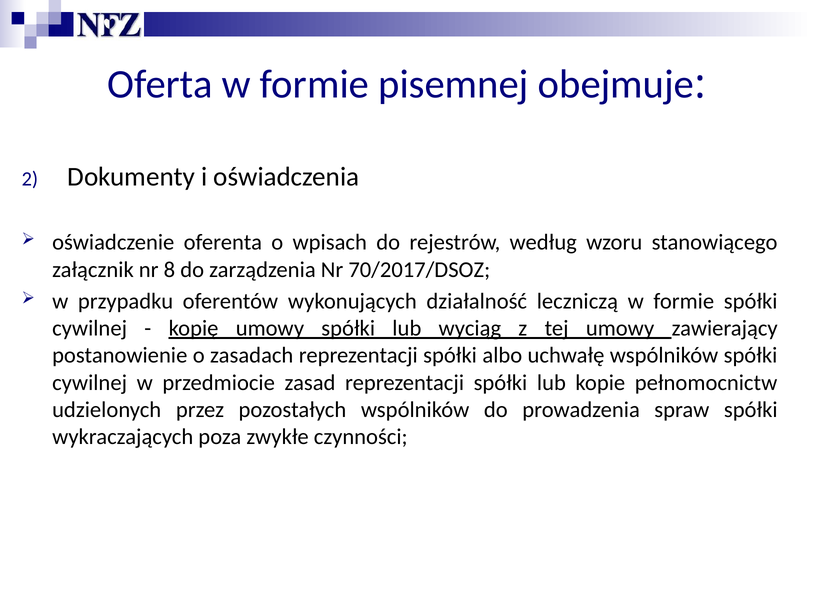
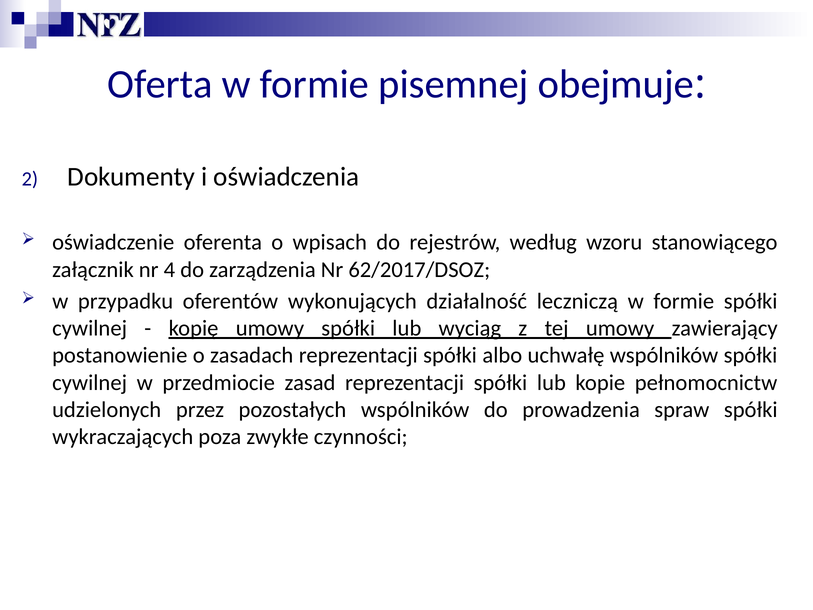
8: 8 -> 4 (169, 269)
70/2017/DSOZ: 70/2017/DSOZ -> 62/2017/DSOZ (419, 269)
